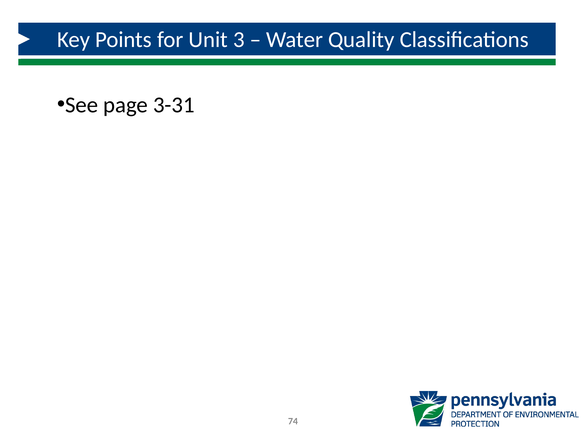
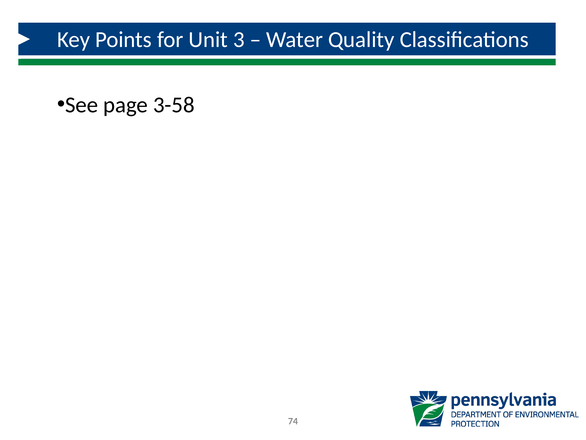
3-31: 3-31 -> 3-58 (174, 105)
